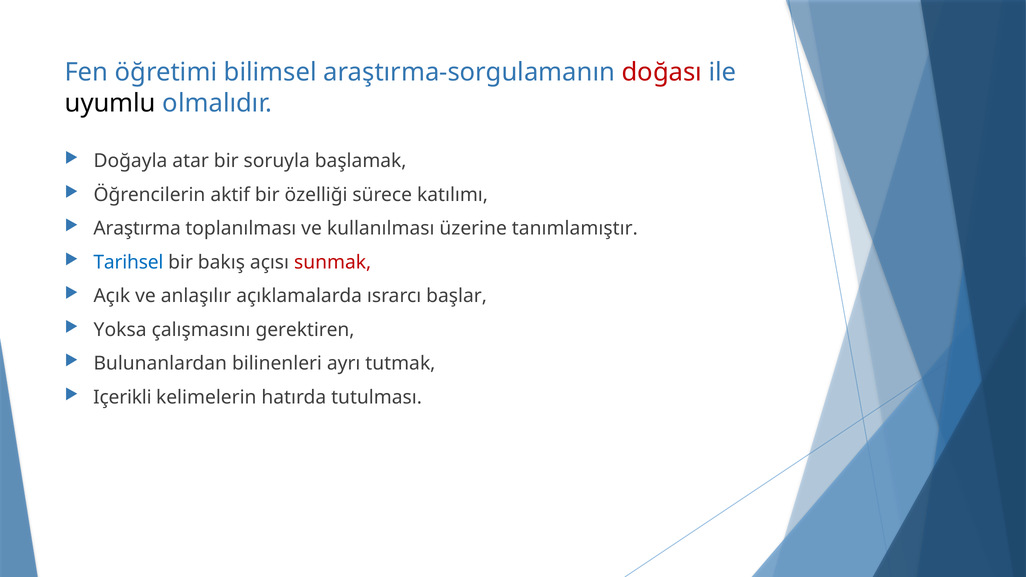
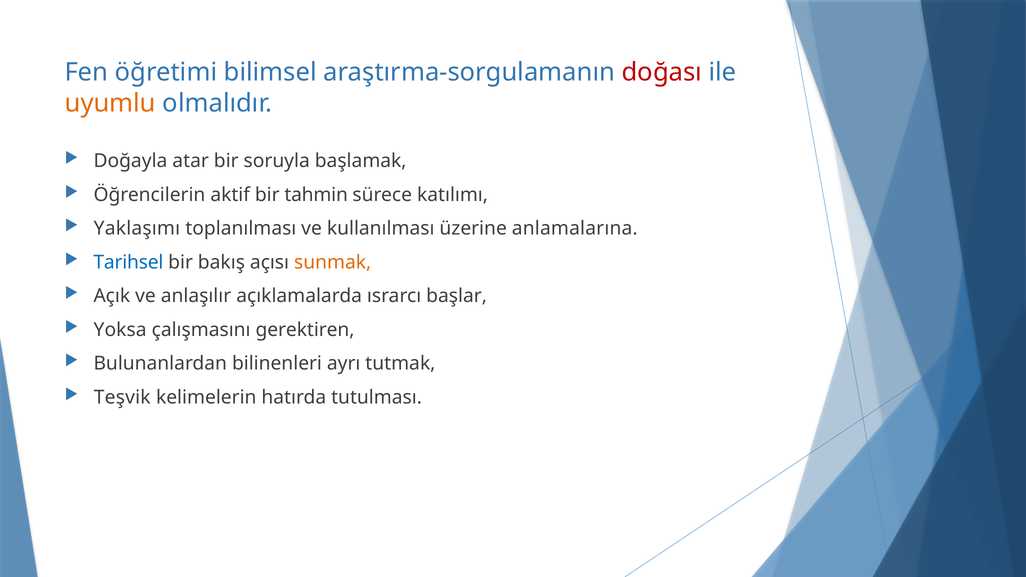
uyumlu colour: black -> orange (110, 103)
özelliği: özelliği -> tahmin (316, 195)
Araştırma: Araştırma -> Yaklaşımı (137, 229)
tanımlamıştır: tanımlamıştır -> anlamalarına (575, 229)
sunmak colour: red -> orange (333, 262)
Içerikli: Içerikli -> Teşvik (122, 397)
